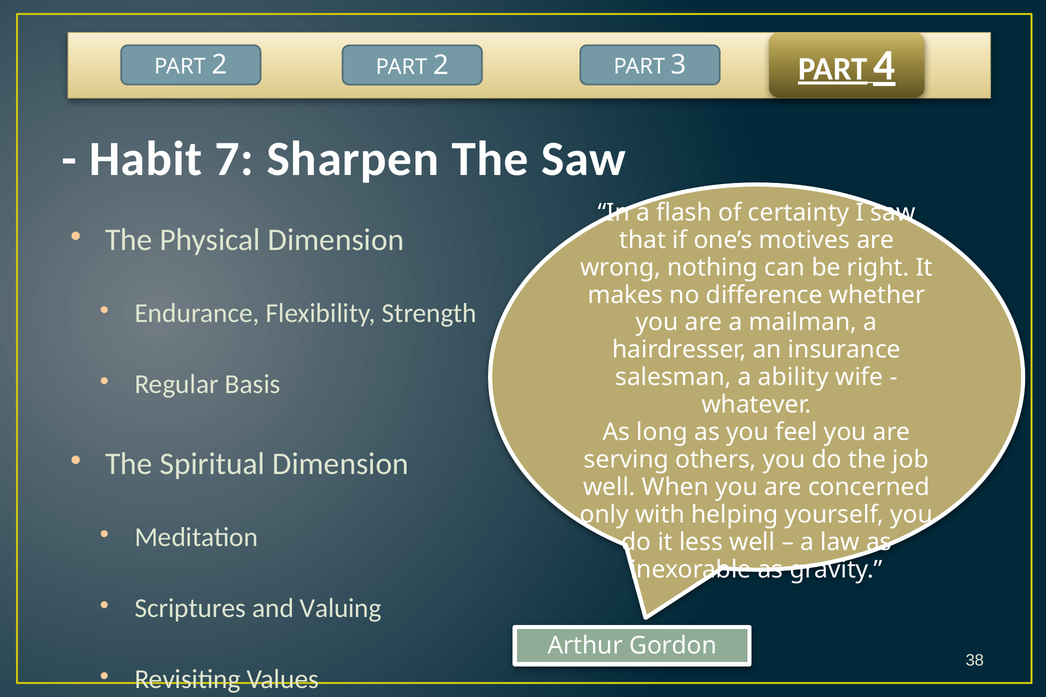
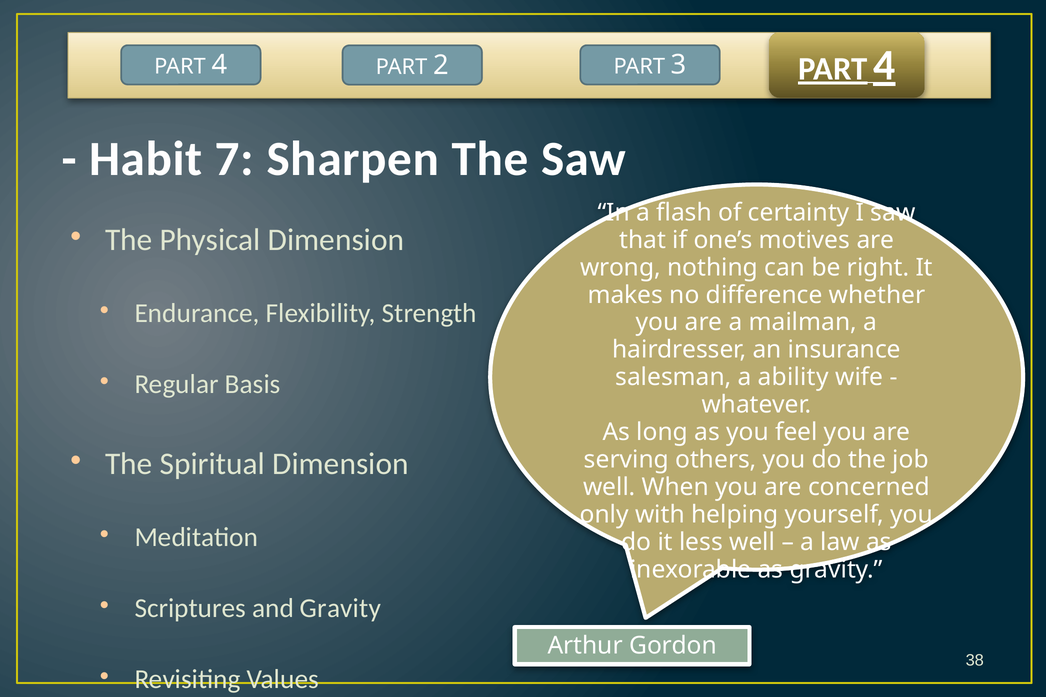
2: 2 -> 4 (220, 65)
and Valuing: Valuing -> Gravity (341, 608)
